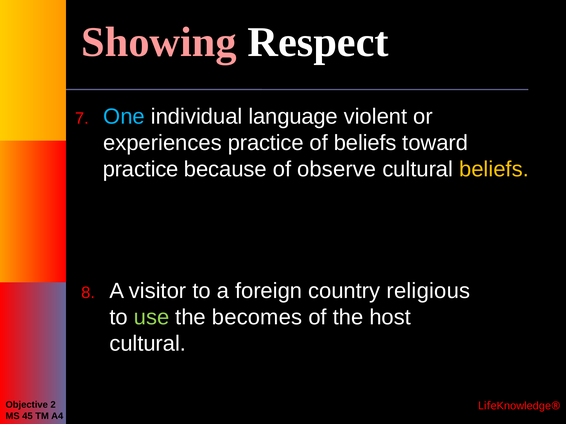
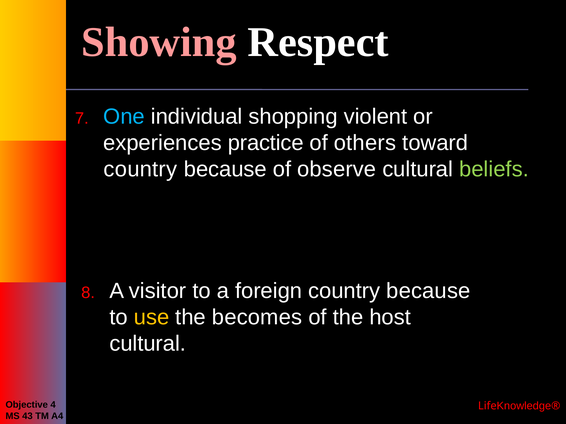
language: language -> shopping (293, 117)
of beliefs: beliefs -> others (365, 143)
practice: practice -> country (140, 170)
beliefs colour: yellow -> light green (494, 170)
foreign country religious: religious -> because (428, 291)
use colour: light green -> yellow (152, 318)
2: 2 -> 4 (53, 405)
45: 45 -> 43 (27, 417)
